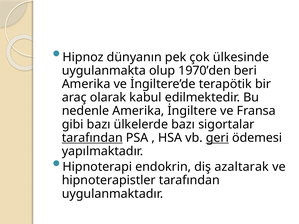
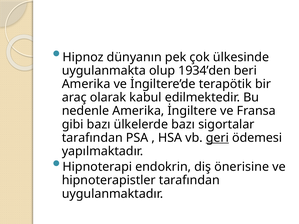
1970’den: 1970’den -> 1934’den (205, 71)
tarafından underline: present -> none (92, 138)
azaltarak: azaltarak -> önerisine (242, 167)
